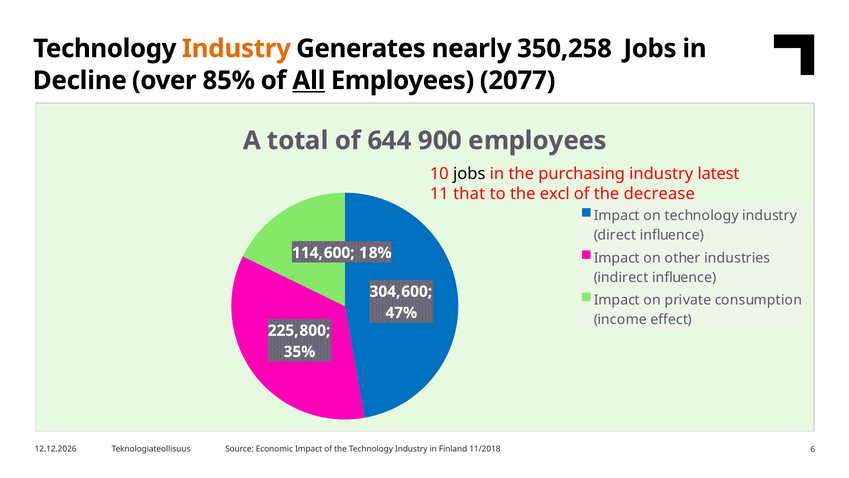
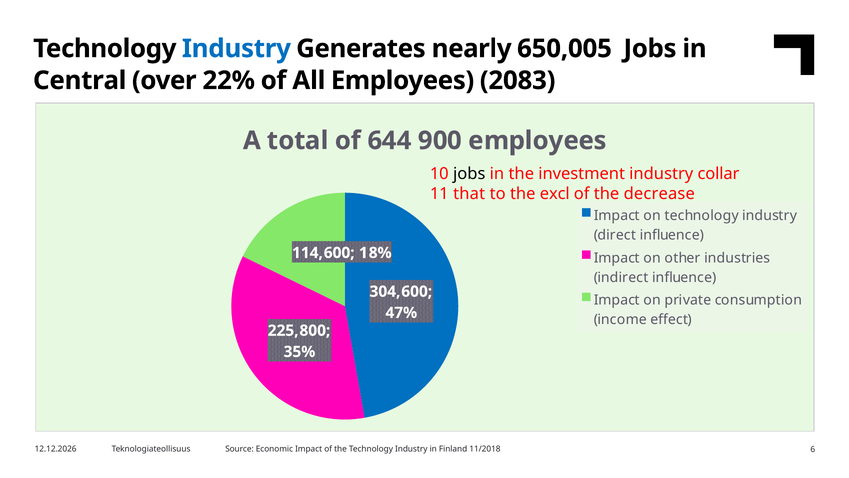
Industry colour: orange -> blue (236, 49)
350,258: 350,258 -> 650,005 (564, 49)
Decline: Decline -> Central (80, 80)
85%: 85% -> 22% (229, 80)
All underline: present -> none (309, 80)
2077: 2077 -> 2083 (518, 80)
purchasing: purchasing -> investment (582, 174)
latest: latest -> collar (718, 174)
